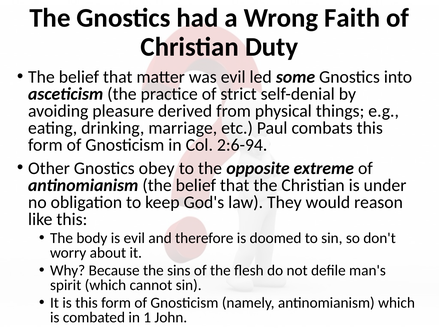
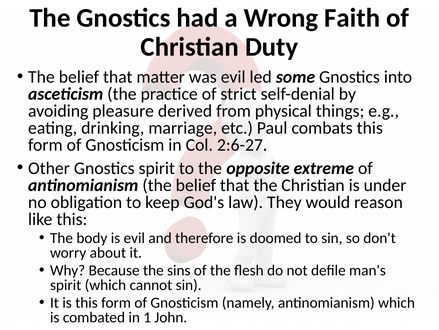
2:6-94: 2:6-94 -> 2:6-27 (242, 145)
Gnostics obey: obey -> spirit (157, 168)
